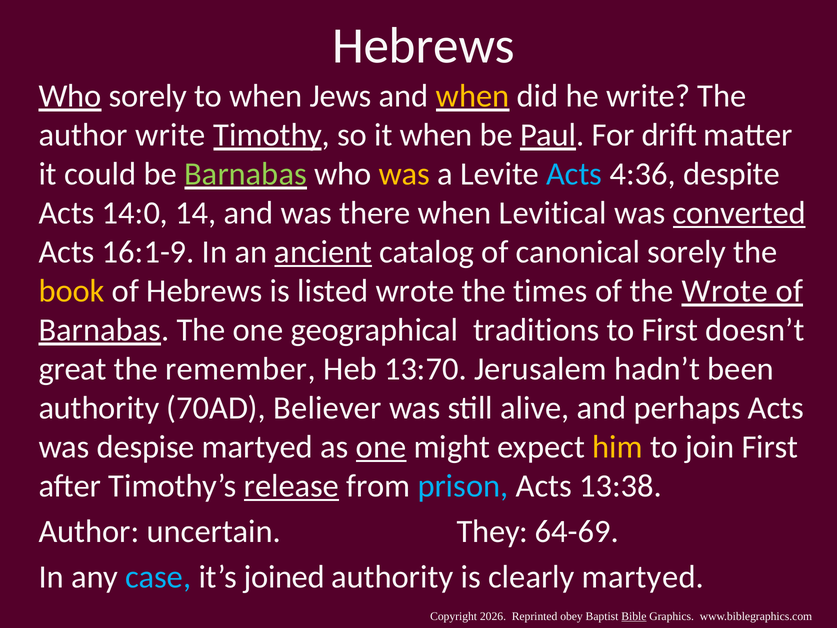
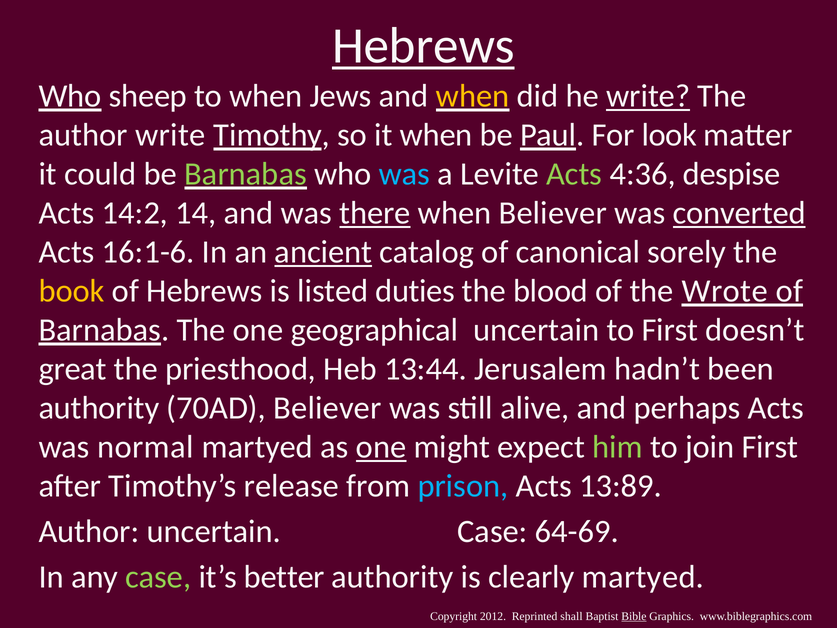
Hebrews underline: none -> present (423, 46)
Who sorely: sorely -> sheep (148, 96)
write underline: none -> present (648, 96)
drift: drift -> look (669, 135)
was colour: yellow -> light blue (405, 174)
Acts colour: light blue -> light green (574, 174)
despite: despite -> despise (732, 174)
14:0: 14:0 -> 14:2 (135, 213)
there underline: none -> present (375, 213)
when Levitical: Levitical -> Believer (553, 213)
16:1-9: 16:1-9 -> 16:1-6 (148, 252)
listed wrote: wrote -> duties (415, 291)
times: times -> blood (551, 291)
geographical traditions: traditions -> uncertain (536, 330)
remember: remember -> priesthood (241, 369)
13:70: 13:70 -> 13:44 (425, 369)
despise: despise -> normal (146, 447)
him colour: yellow -> light green (617, 447)
release underline: present -> none (292, 486)
13:38: 13:38 -> 13:89 (621, 486)
uncertain They: They -> Case (492, 531)
case colour: light blue -> light green (158, 577)
joined: joined -> better (284, 577)
2026: 2026 -> 2012 (493, 616)
obey: obey -> shall (571, 616)
